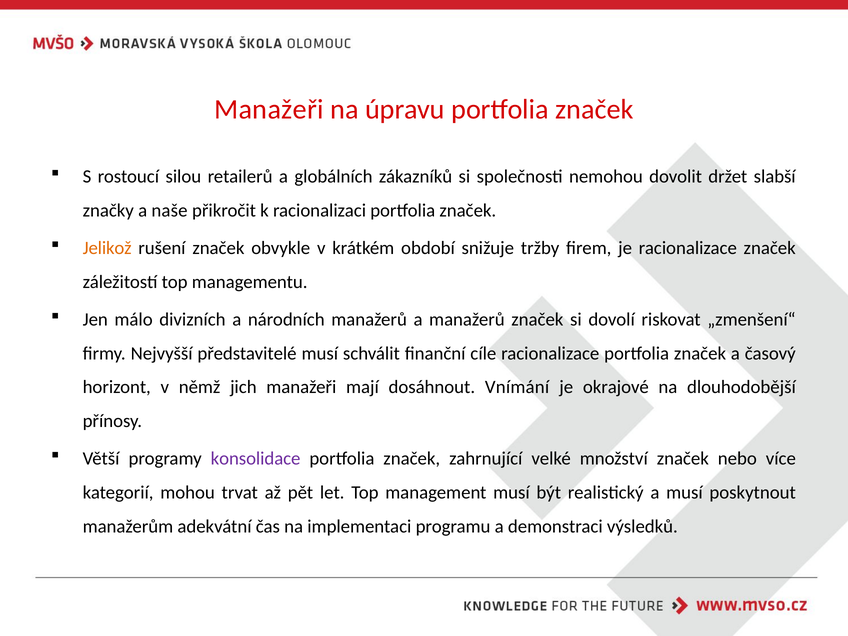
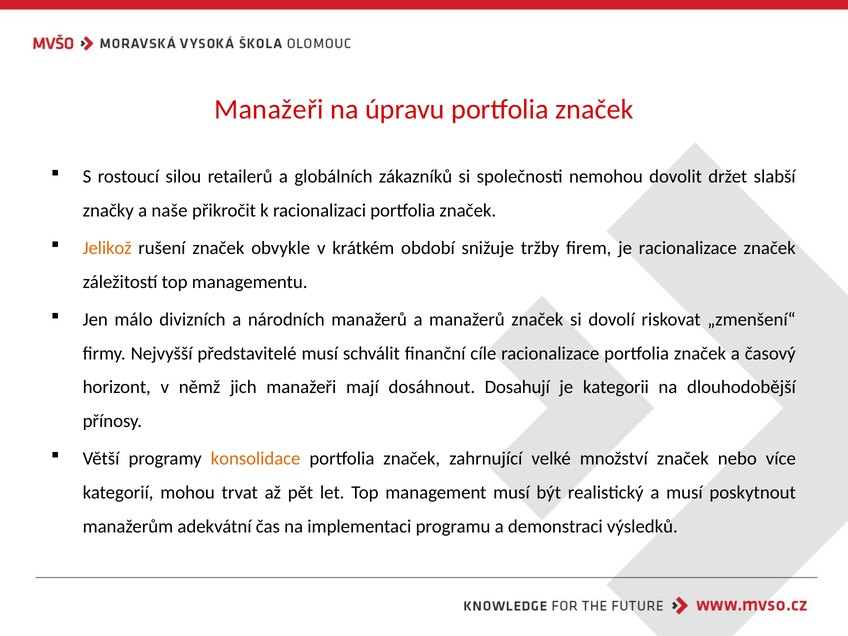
Vnímání: Vnímání -> Dosahují (517, 387)
okrajové: okrajové -> kategorii (616, 387)
konsolidace colour: purple -> orange (256, 459)
